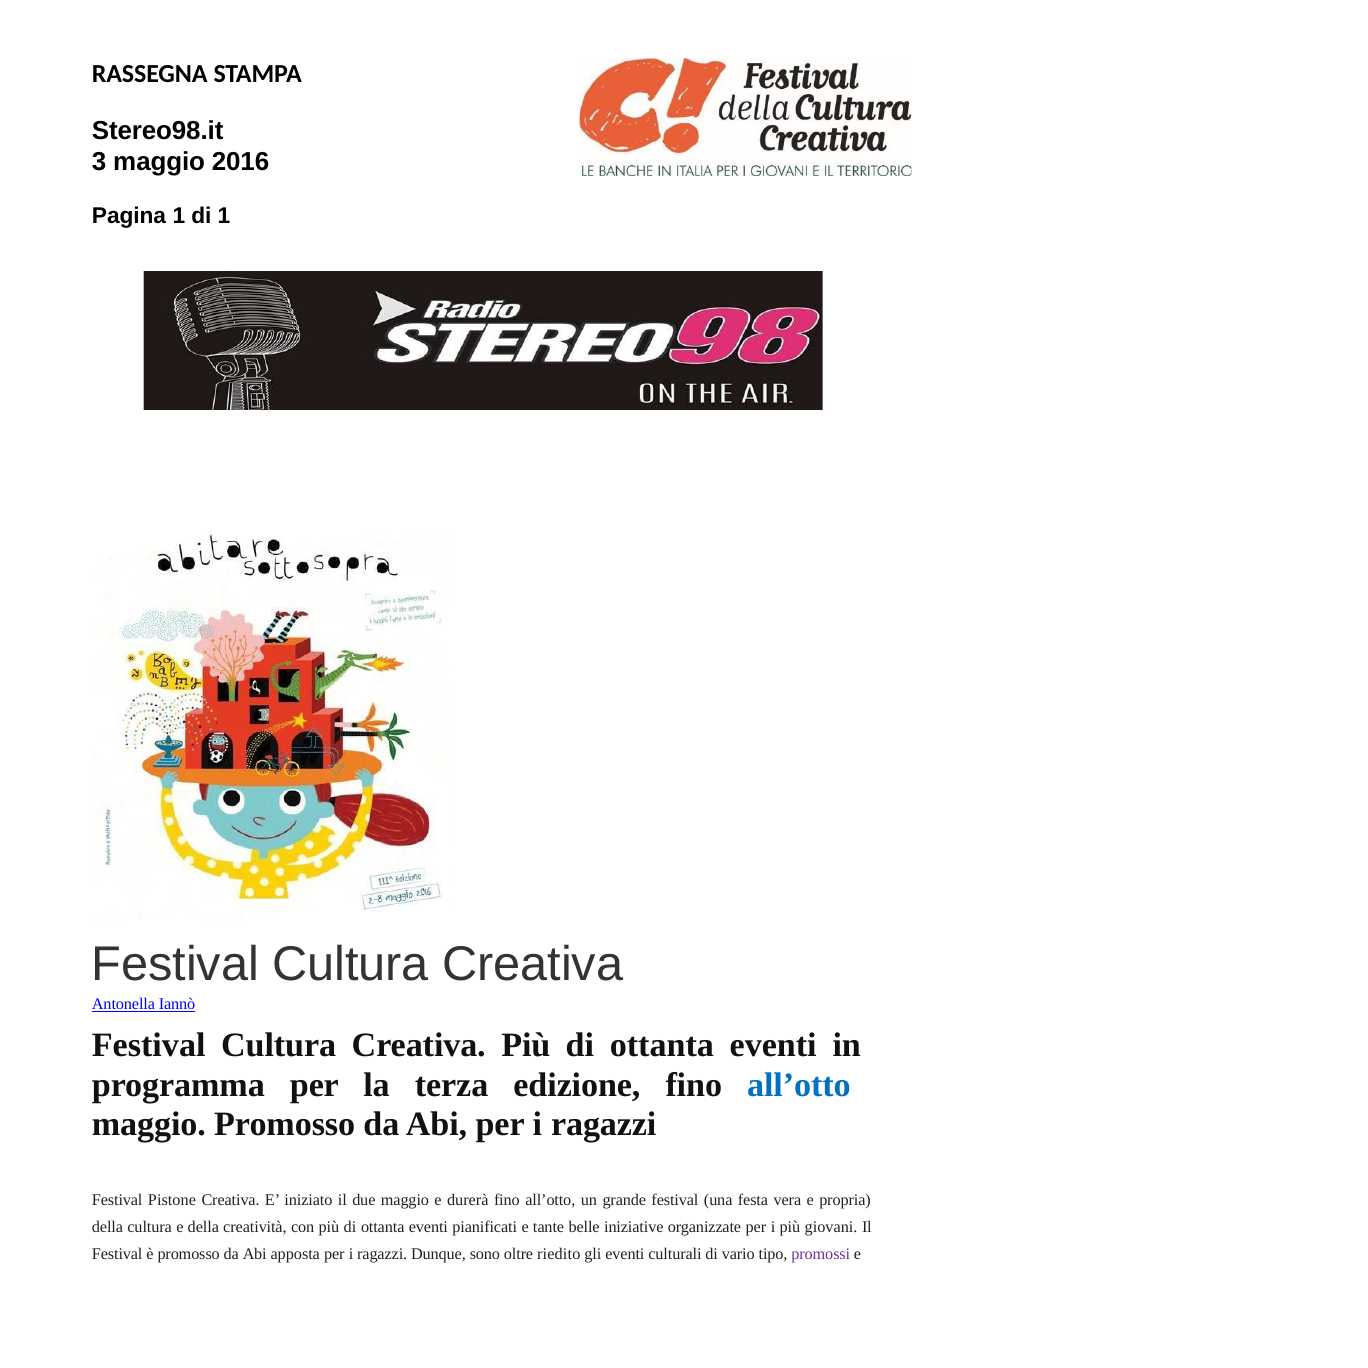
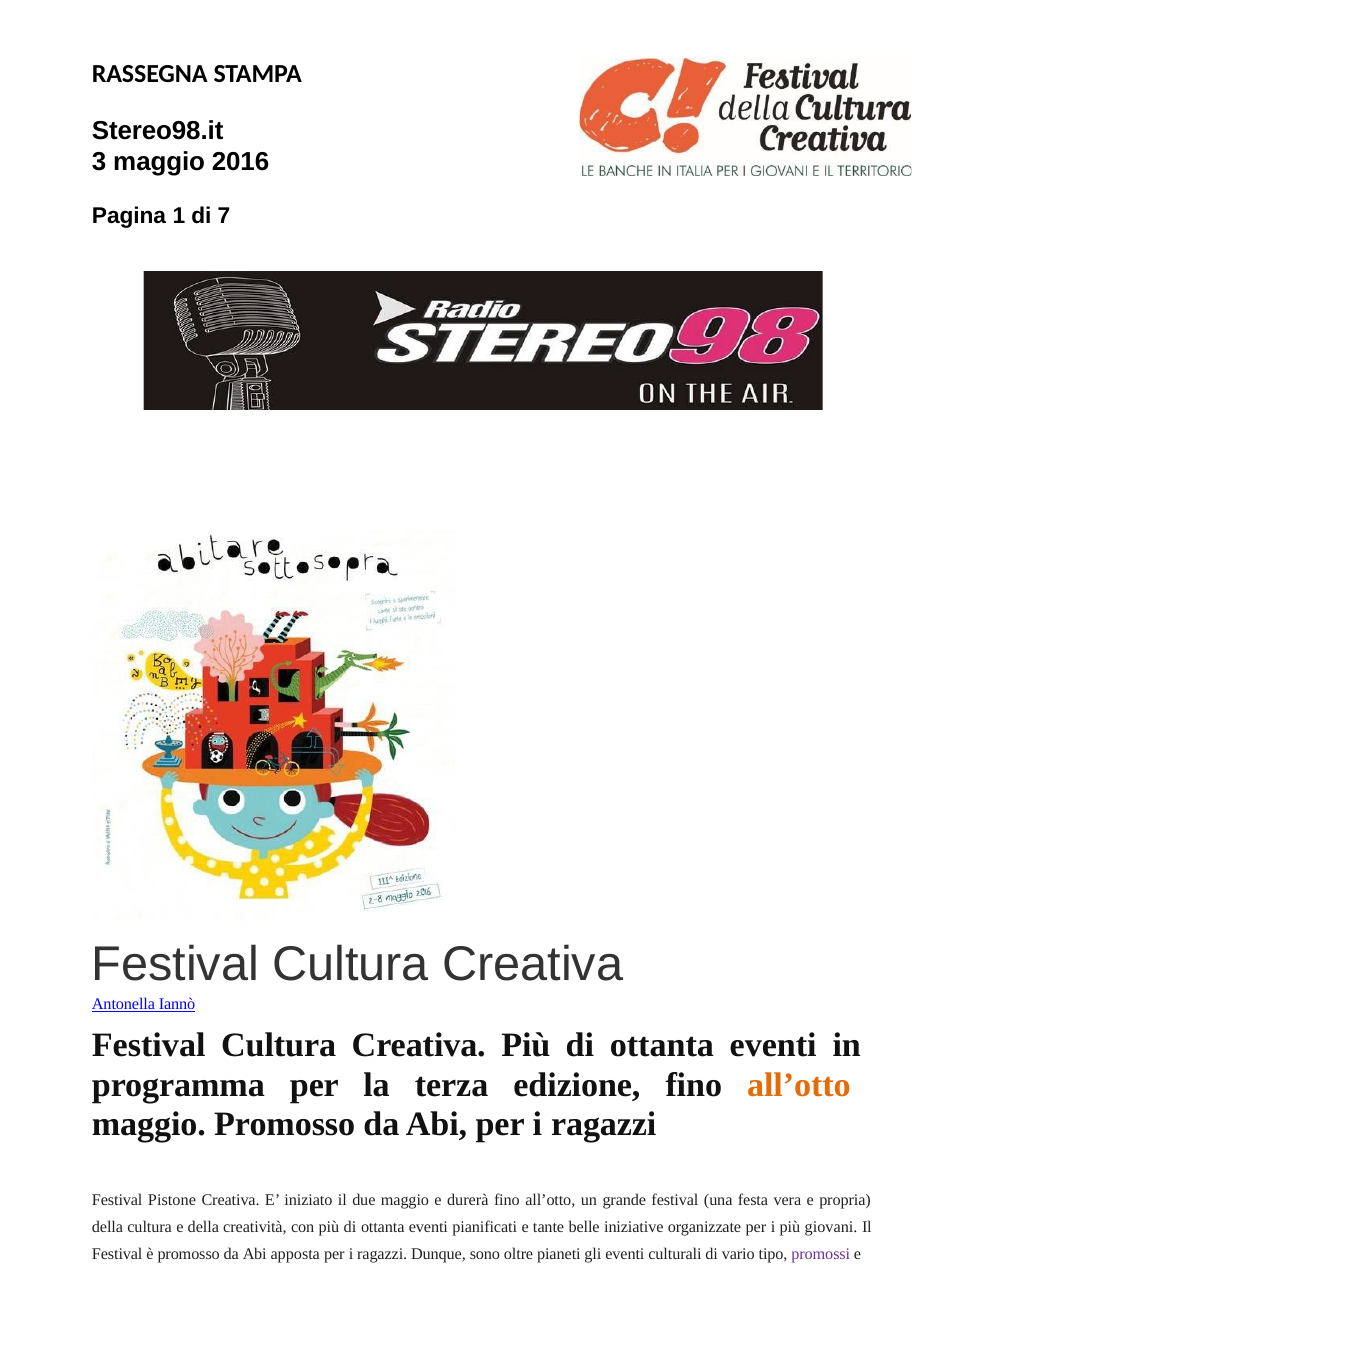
di 1: 1 -> 7 (224, 216)
all’otto colour: blue -> orange (799, 1085)
riedito: riedito -> pianeti (559, 1254)
